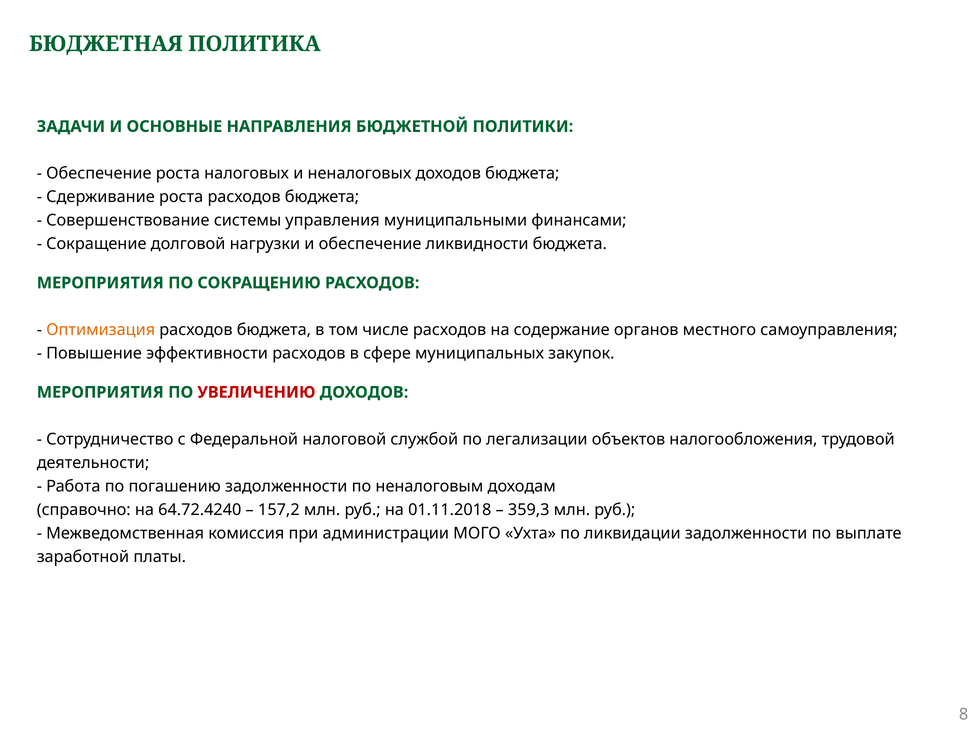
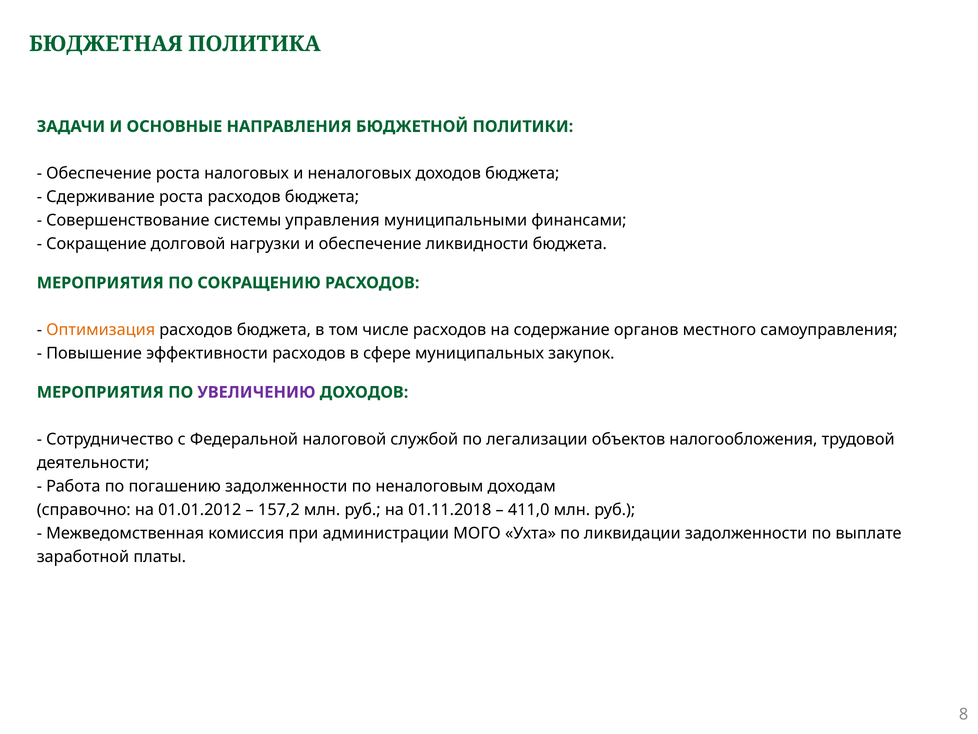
УВЕЛИЧЕНИЮ colour: red -> purple (256, 392)
64.72.4240: 64.72.4240 -> 01.01.2012 (200, 509)
359,3: 359,3 -> 411,0 (529, 509)
